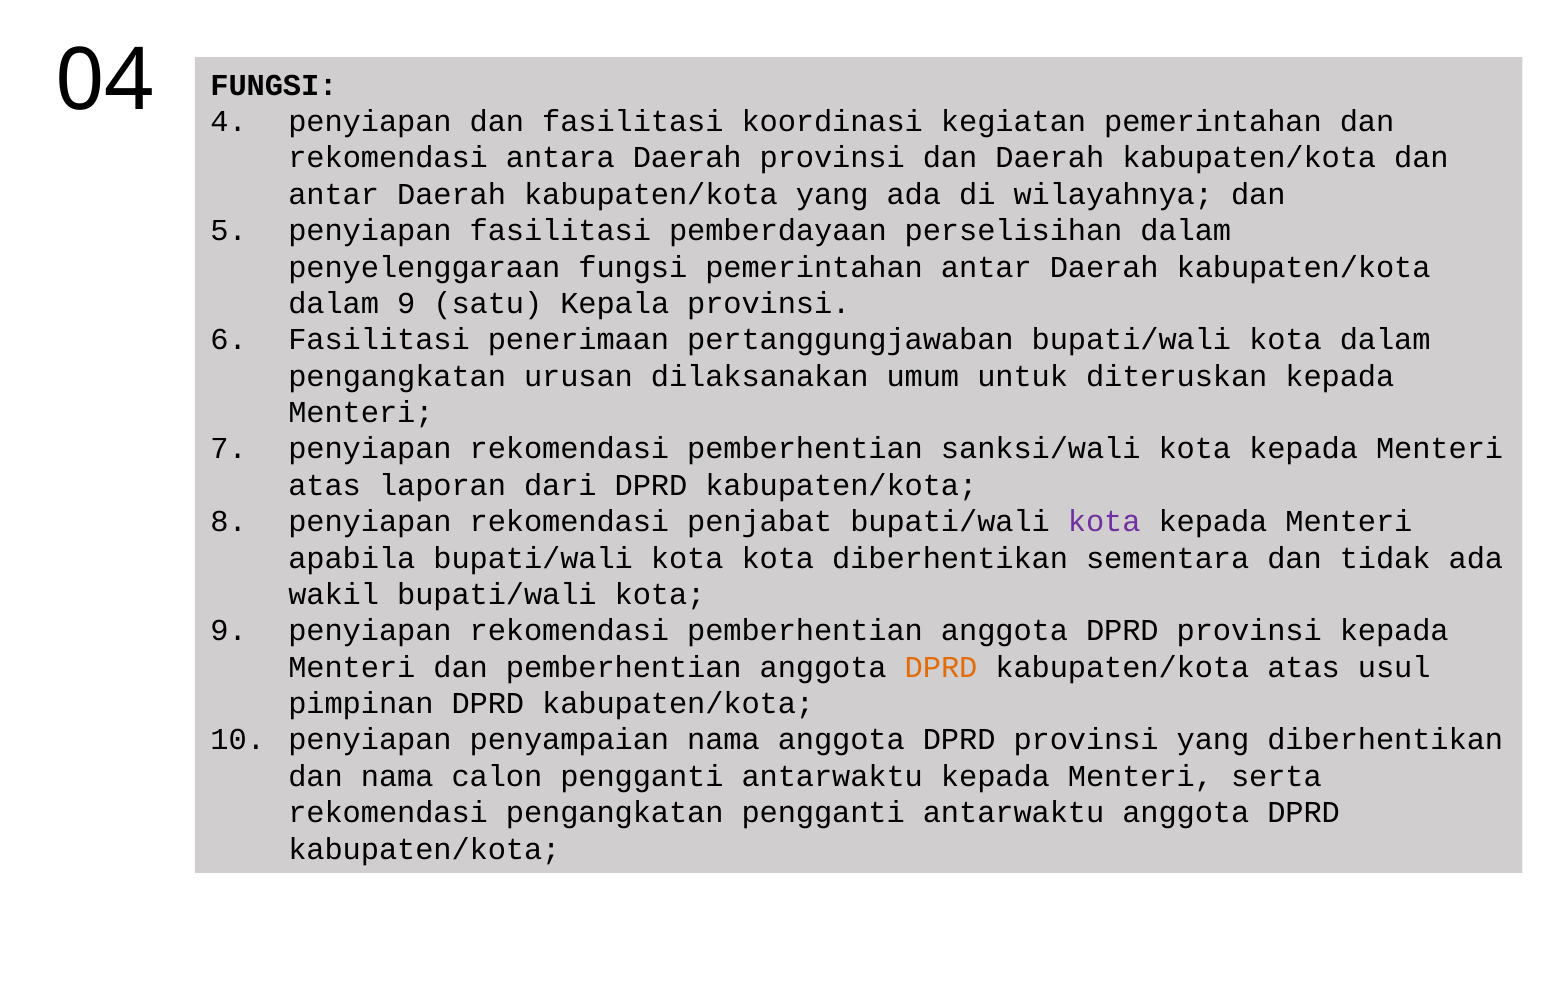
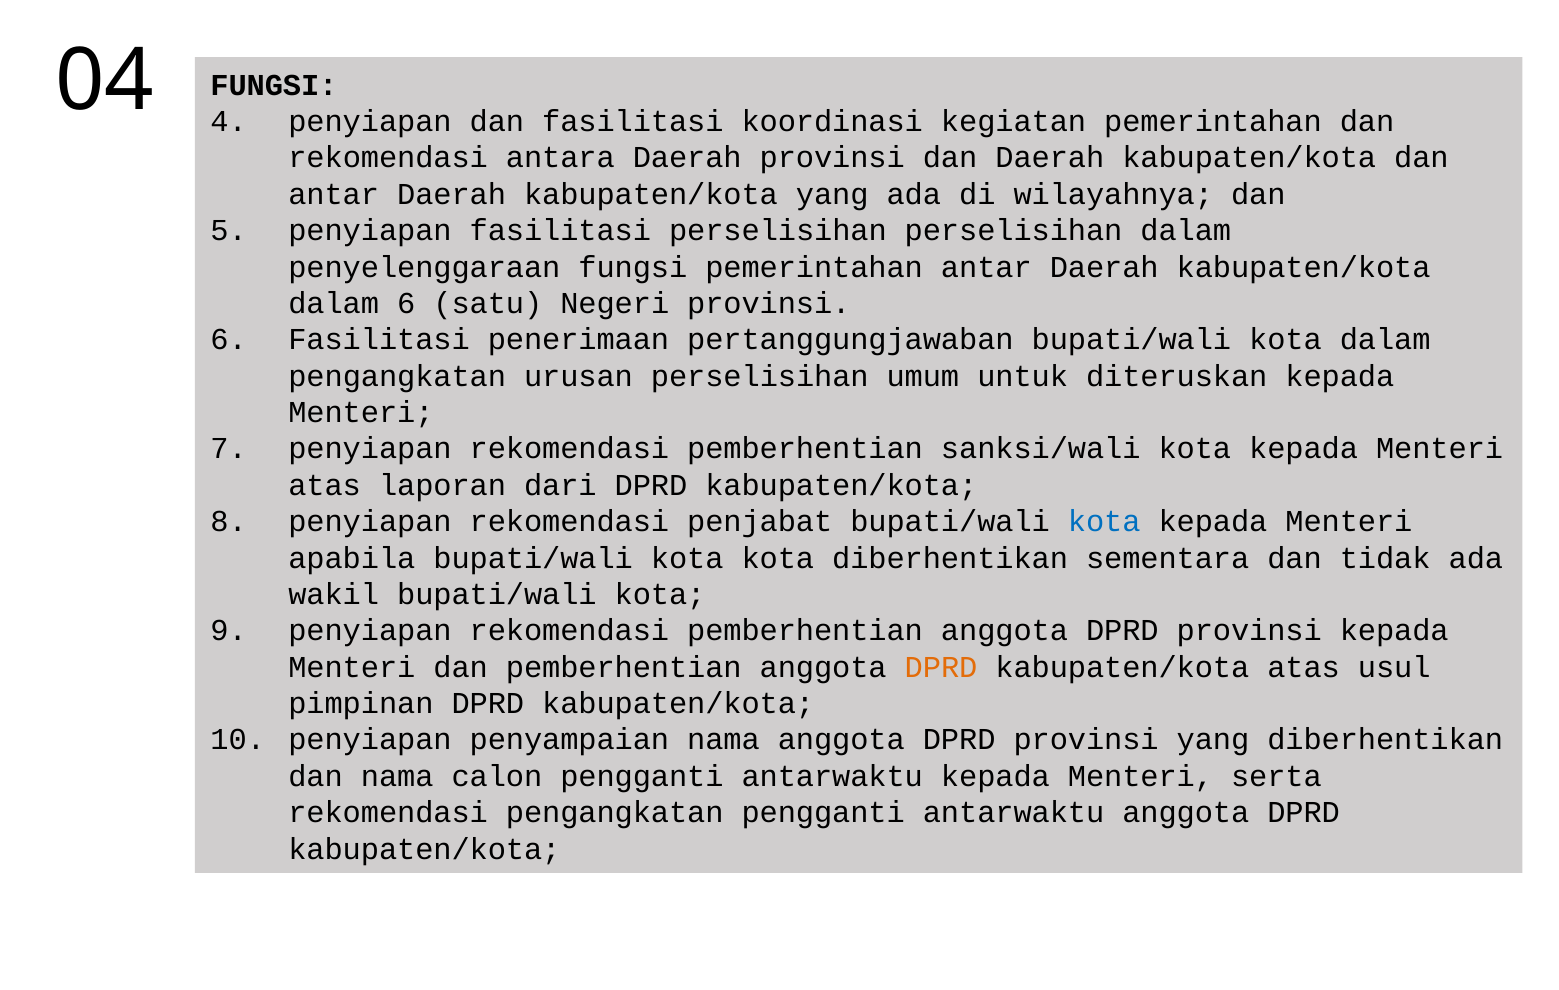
fasilitasi pemberdayaan: pemberdayaan -> perselisihan (778, 231)
dalam 9: 9 -> 6 (406, 303)
Kepala: Kepala -> Negeri (615, 303)
urusan dilaksanakan: dilaksanakan -> perselisihan (760, 376)
kota colour: purple -> blue (1104, 522)
